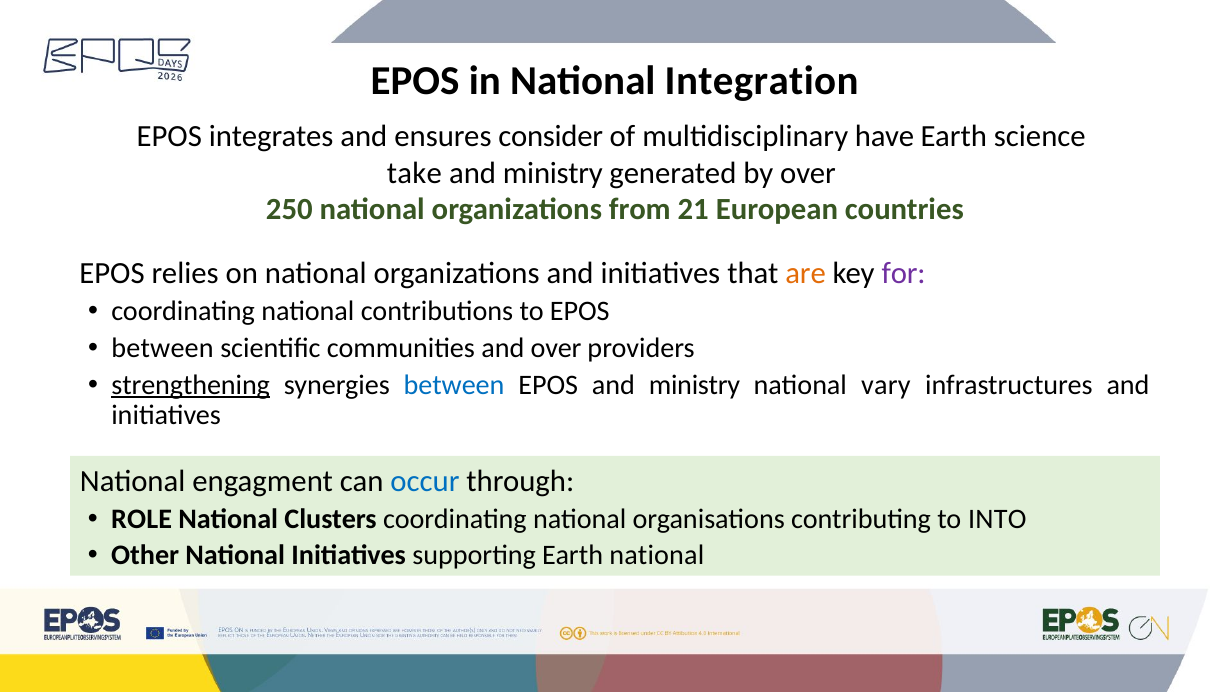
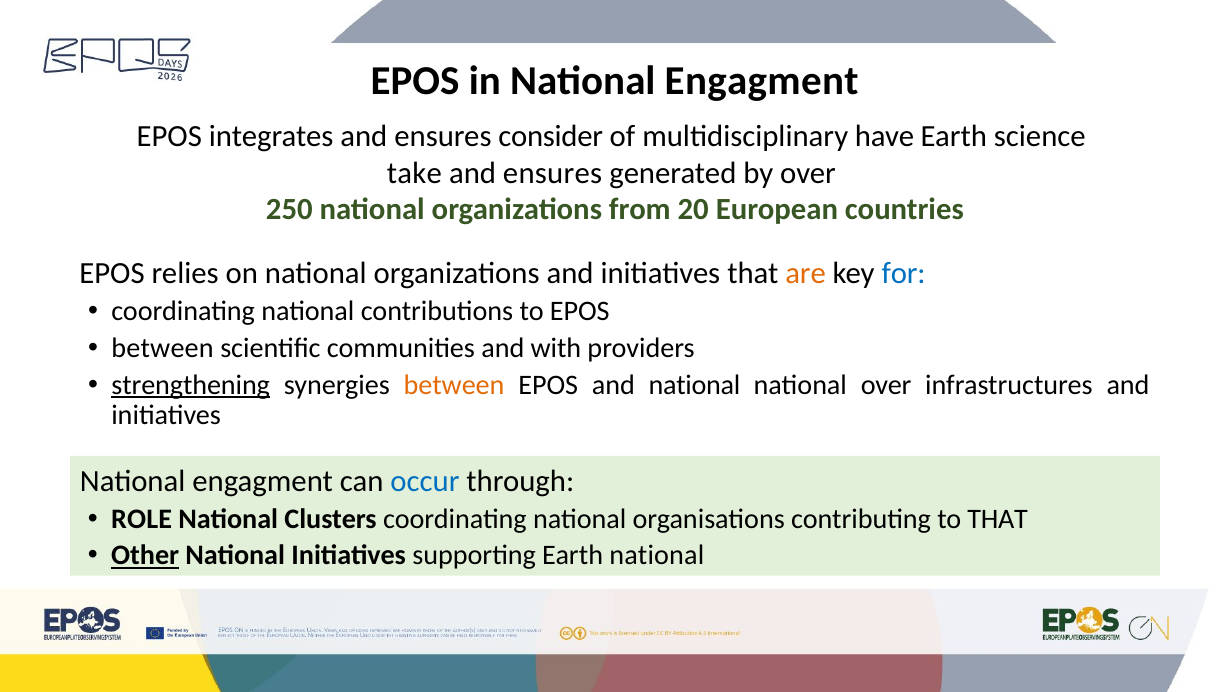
in National Integration: Integration -> Engagment (762, 81)
ministry: ministry -> ensures (553, 173)
21: 21 -> 20 (693, 210)
for colour: purple -> blue (904, 273)
and over: over -> with (556, 348)
between colour: blue -> orange (454, 385)
EPOS and ministry: ministry -> national (694, 385)
national vary: vary -> over (886, 385)
to INTO: INTO -> THAT (998, 519)
Other underline: none -> present (145, 556)
